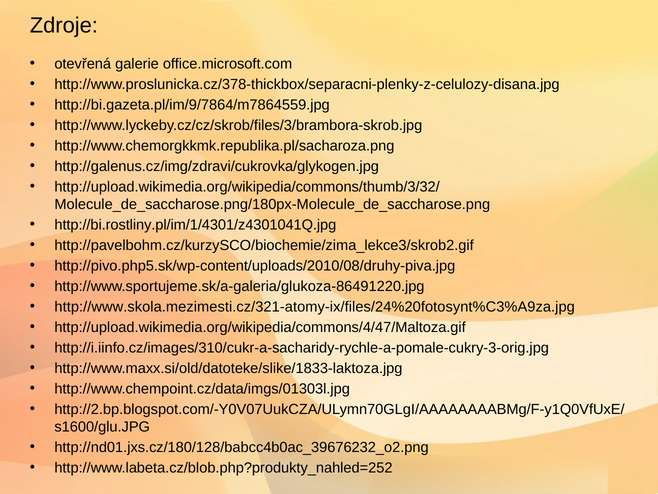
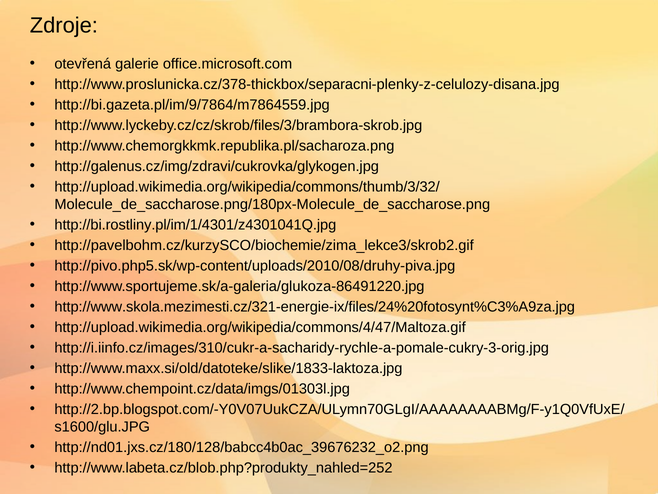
http://www.skola.mezimesti.cz/321-atomy-ix/files/24%20fotosynt%C3%A9za.jpg: http://www.skola.mezimesti.cz/321-atomy-ix/files/24%20fotosynt%C3%A9za.jpg -> http://www.skola.mezimesti.cz/321-energie-ix/files/24%20fotosynt%C3%A9za.jpg (315, 306)
